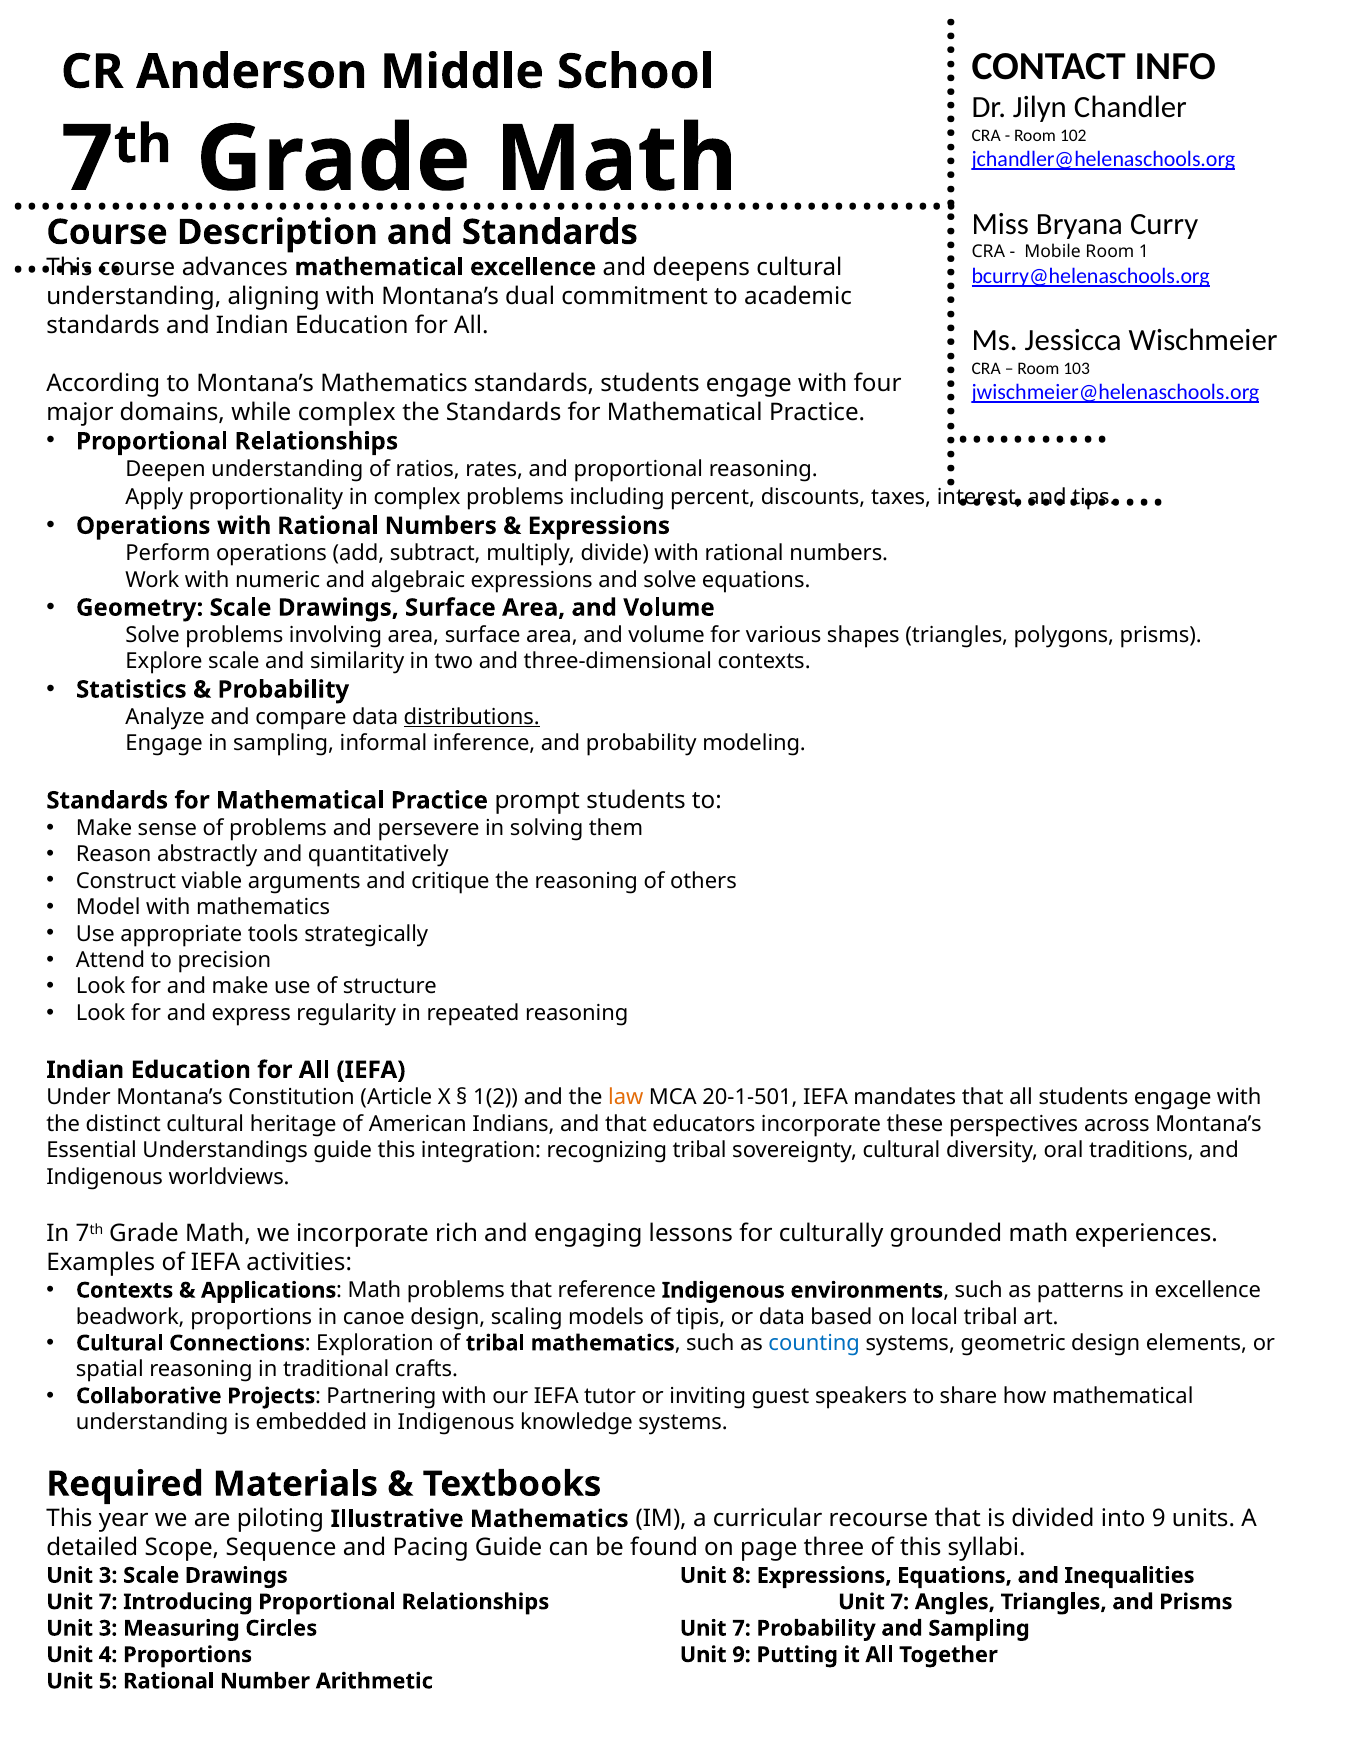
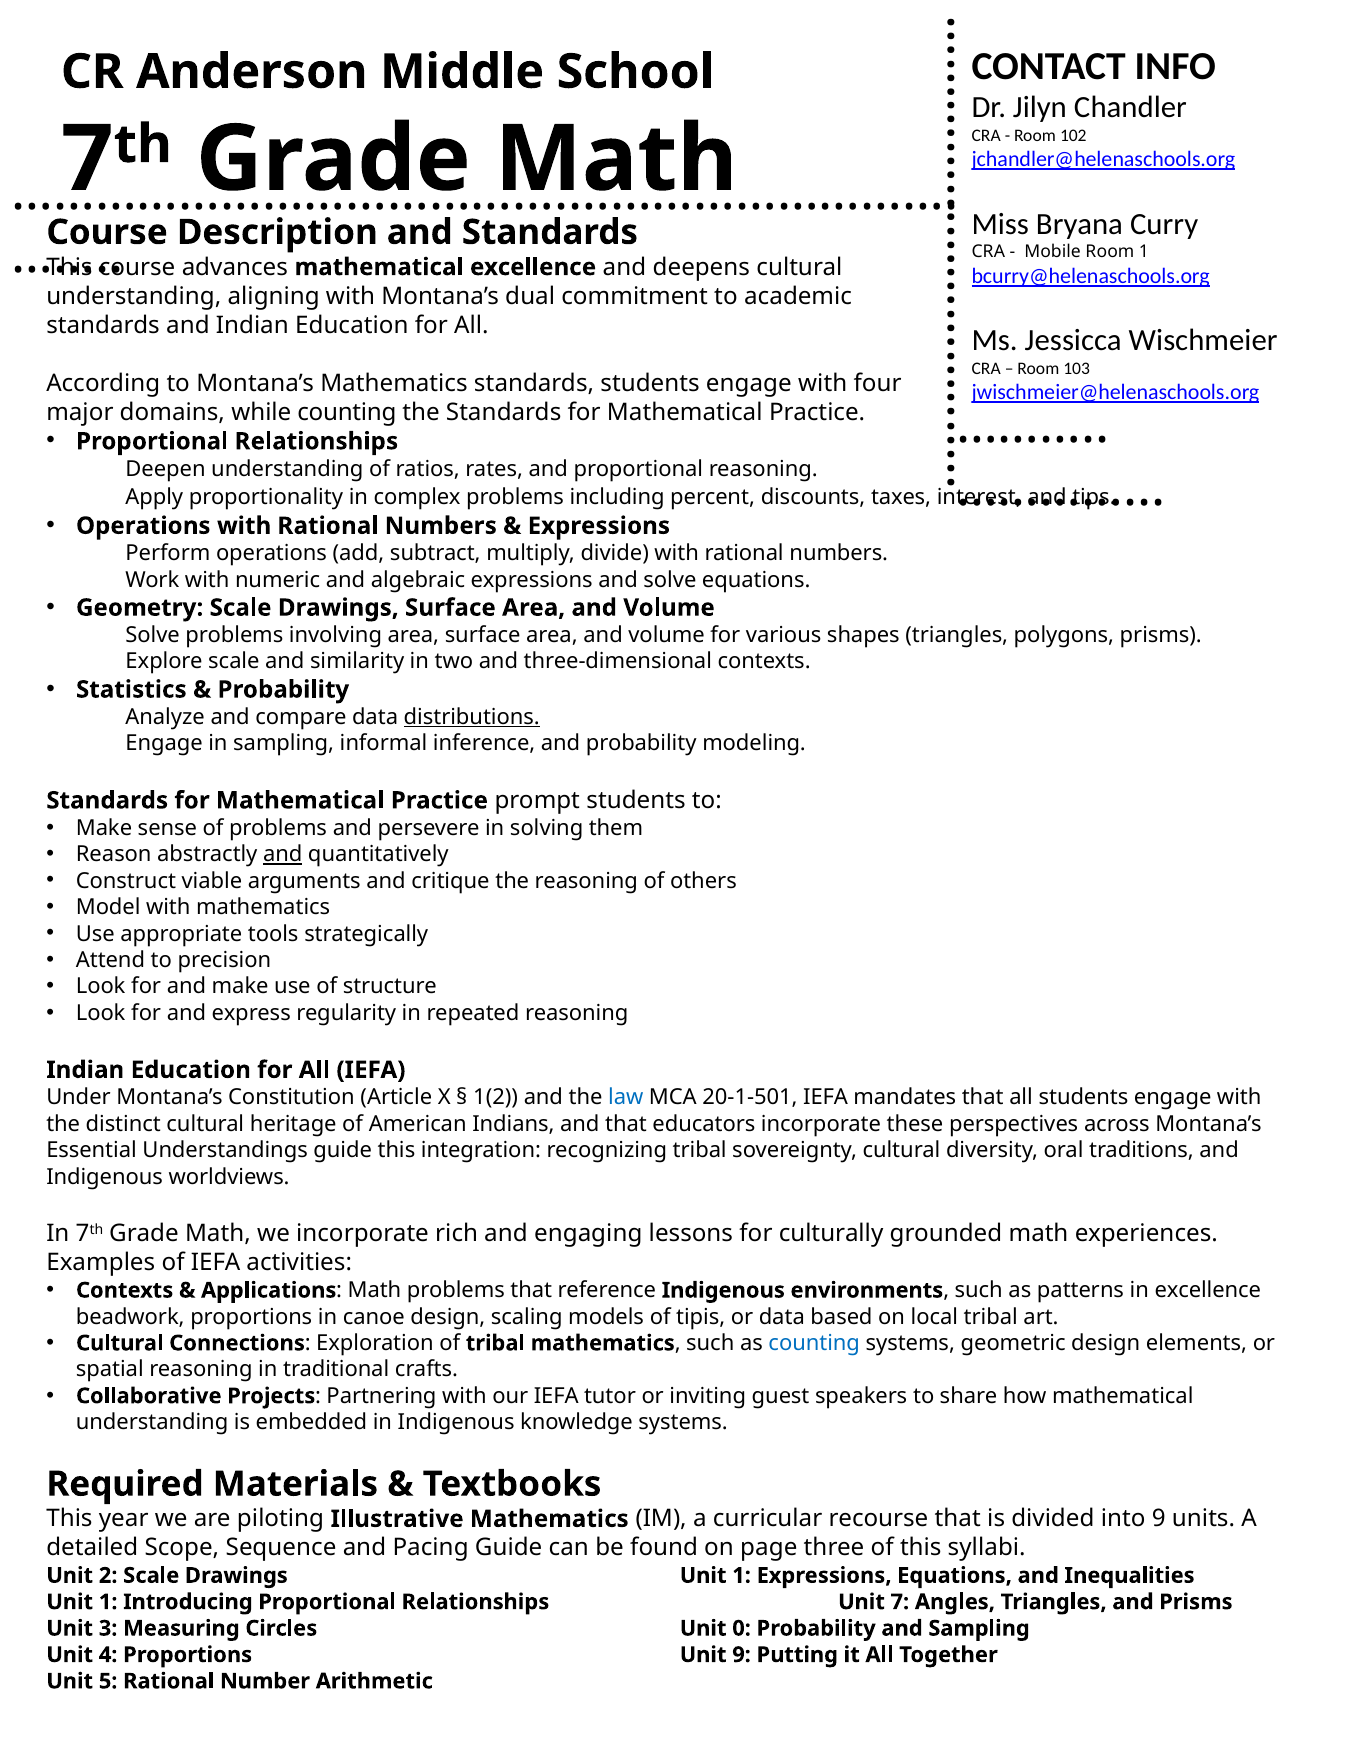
while complex: complex -> counting (347, 413)
and underline: none -> present (283, 855)
law colour: orange -> blue (626, 1098)
3: 3 -> 2 (108, 1576)
Drawings Unit 8: 8 -> 1 (742, 1576)
7: 7 -> 1 (108, 1603)
Circles Unit 7: 7 -> 0 (742, 1629)
